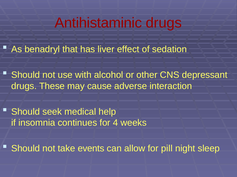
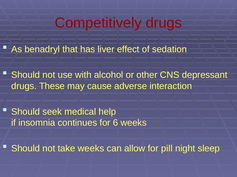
Antihistaminic: Antihistaminic -> Competitively (98, 23)
4: 4 -> 6 (115, 123)
take events: events -> weeks (91, 149)
